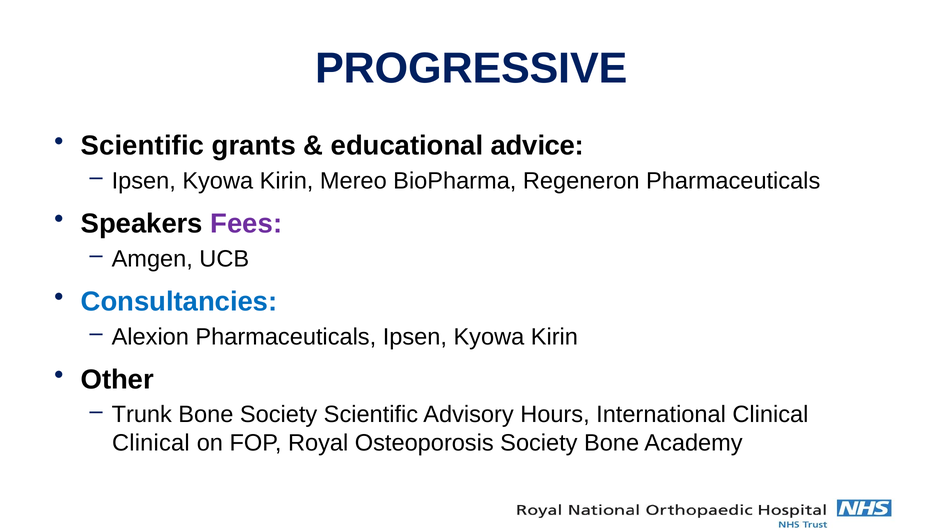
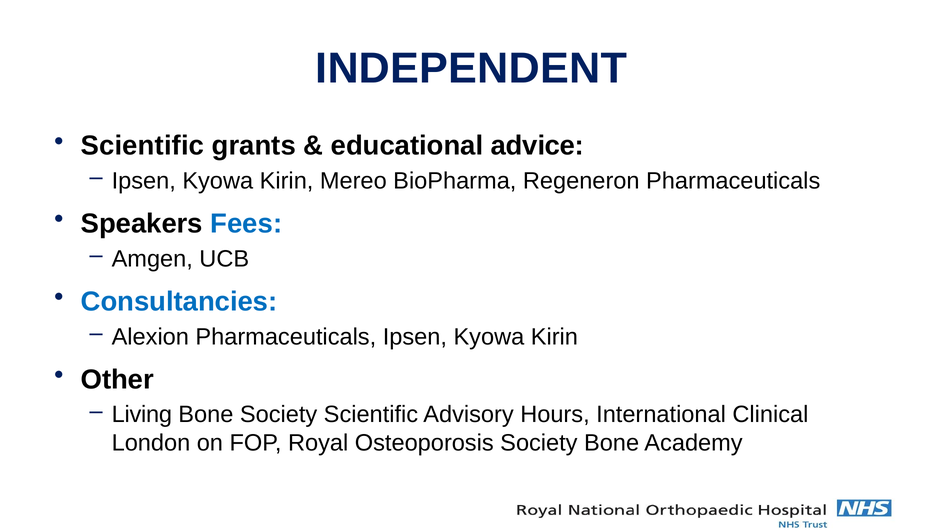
PROGRESSIVE: PROGRESSIVE -> INDEPENDENT (471, 68)
Fees colour: purple -> blue (246, 224)
Trunk: Trunk -> Living (142, 414)
Clinical: Clinical -> London (151, 443)
